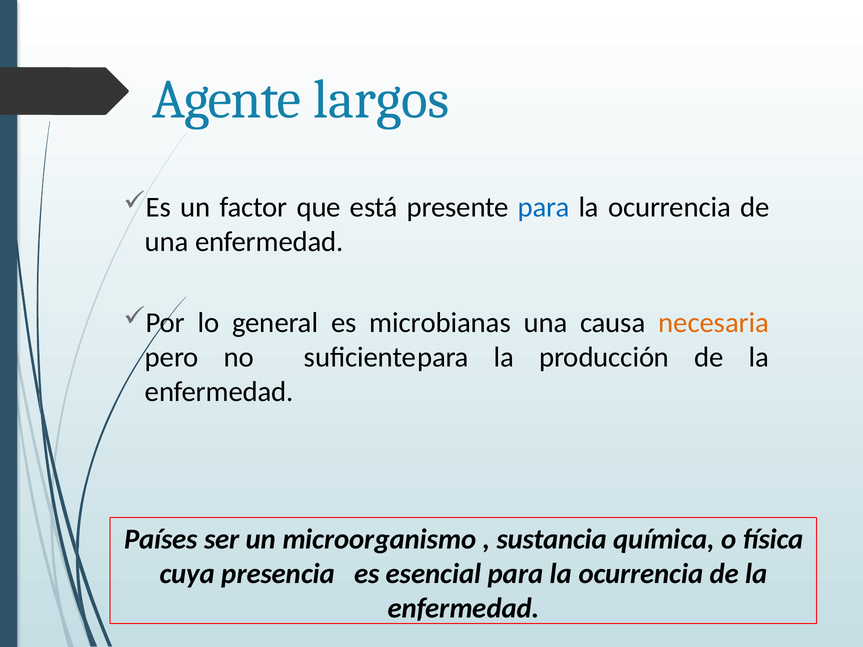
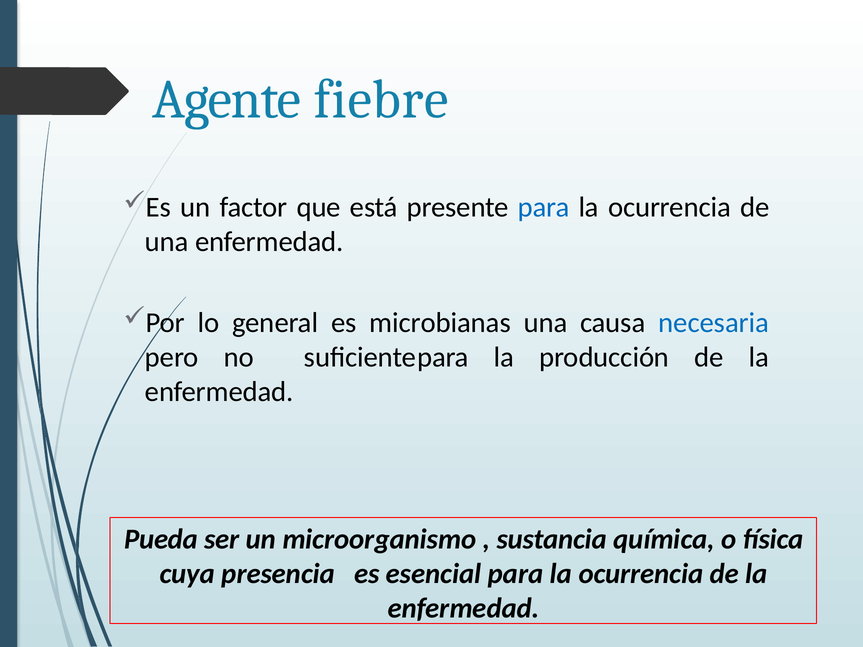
largos: largos -> fiebre (381, 99)
necesaria colour: orange -> blue (714, 323)
Países: Países -> Pueda (161, 540)
